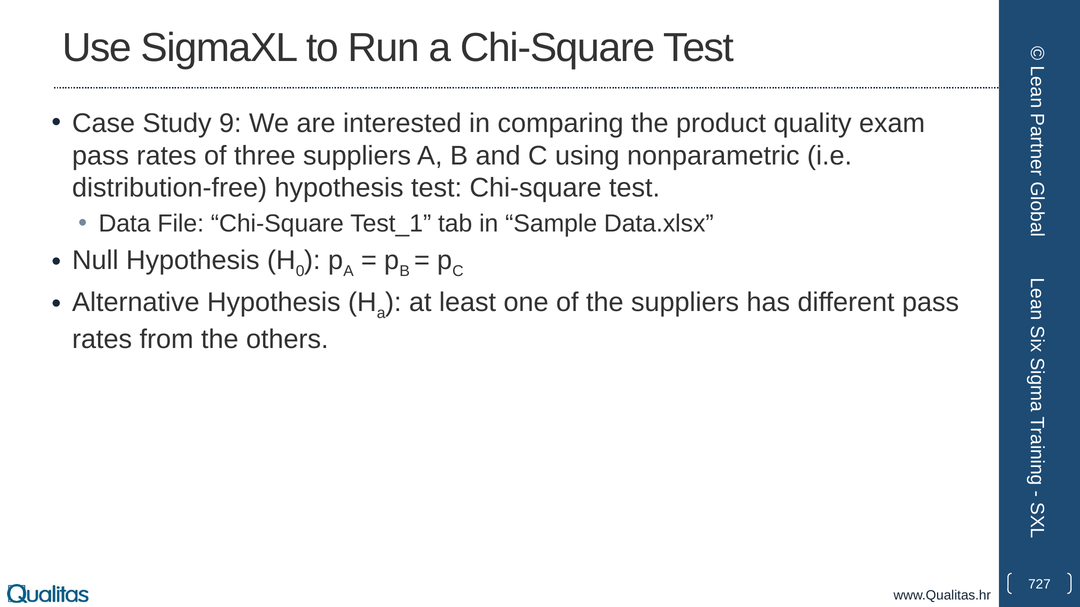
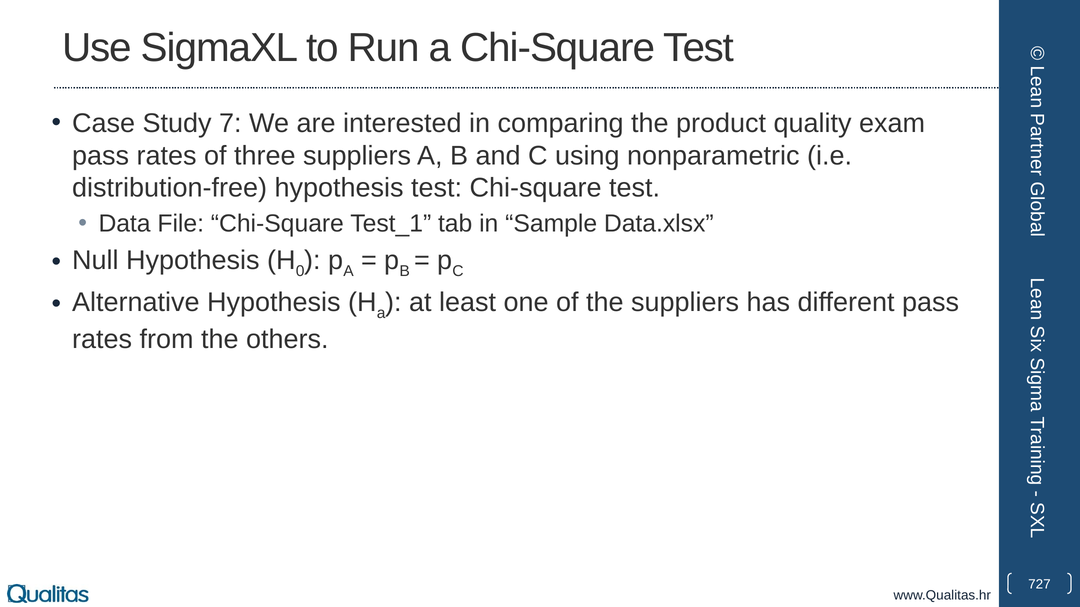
9: 9 -> 7 (230, 123)
